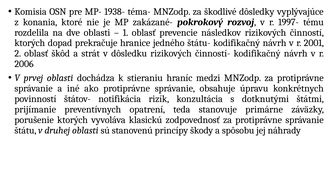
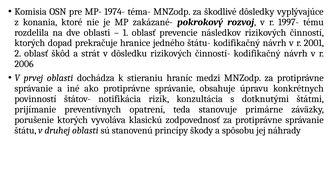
1938-: 1938- -> 1974- (115, 12)
